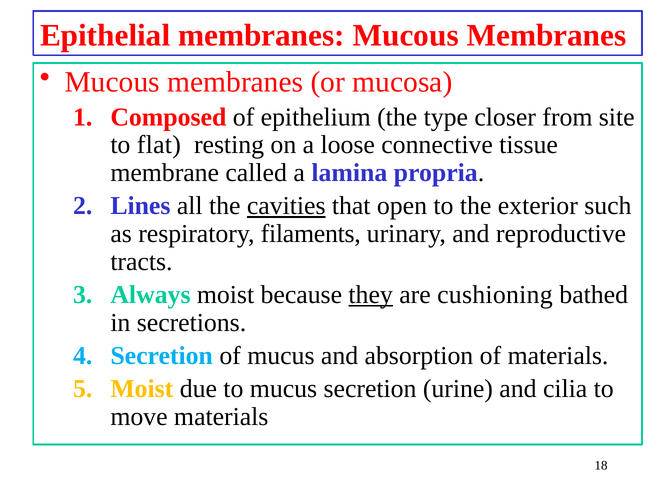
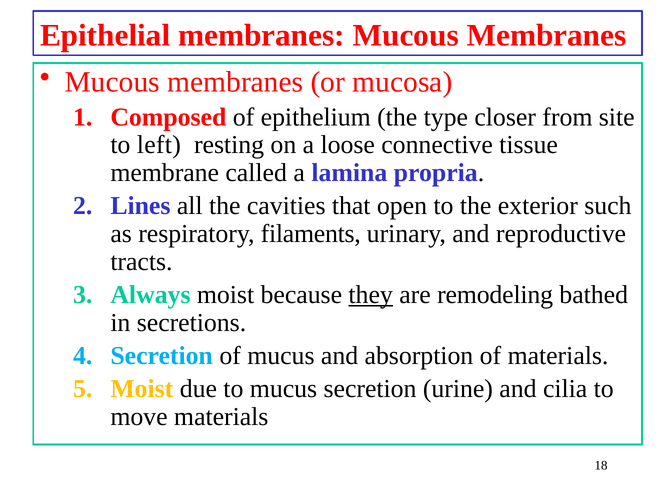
flat: flat -> left (159, 145)
cavities underline: present -> none (286, 206)
cushioning: cushioning -> remodeling (495, 295)
